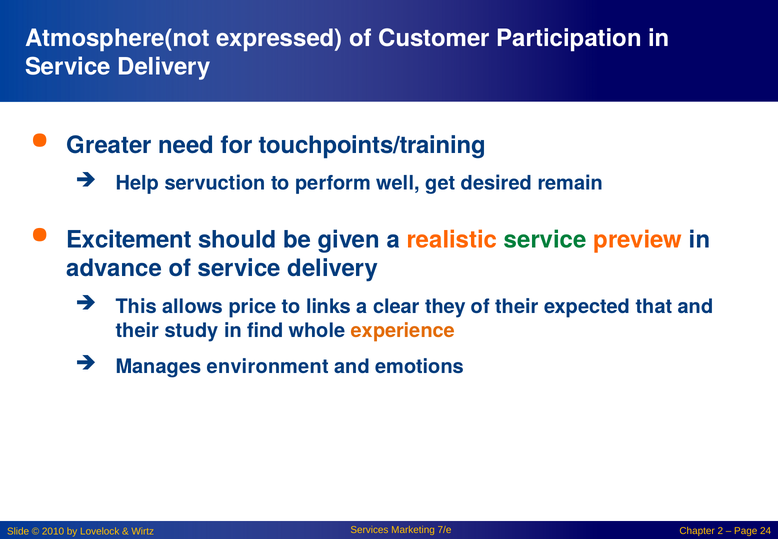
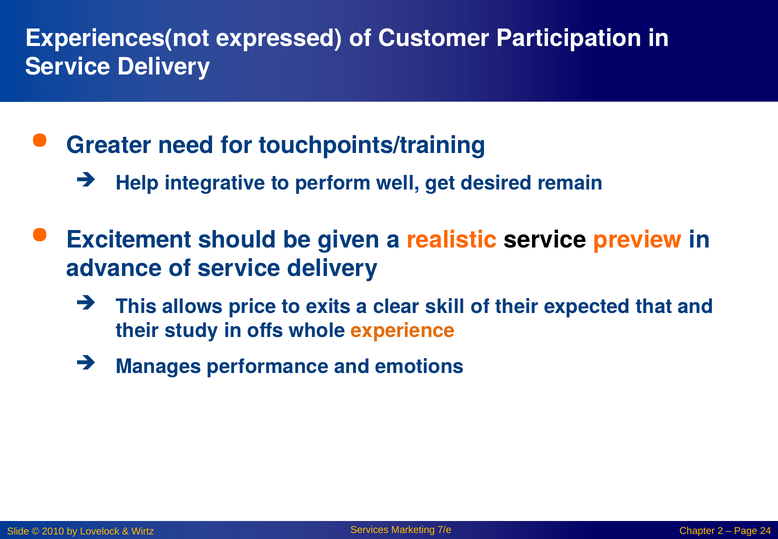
Atmosphere(not: Atmosphere(not -> Experiences(not (117, 38)
servuction: servuction -> integrative (215, 183)
service colour: green -> black (545, 240)
links: links -> exits (329, 306)
they: they -> skill (445, 306)
find: find -> offs (266, 330)
environment: environment -> performance (268, 366)
